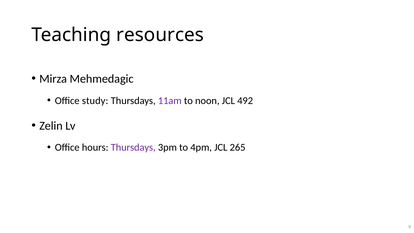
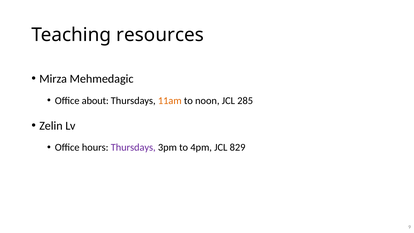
study: study -> about (95, 101)
11am colour: purple -> orange (170, 101)
492: 492 -> 285 (245, 101)
265: 265 -> 829 (238, 147)
